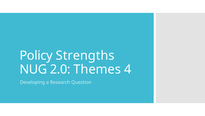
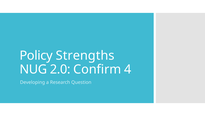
Themes: Themes -> Confirm (97, 69)
